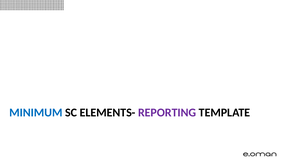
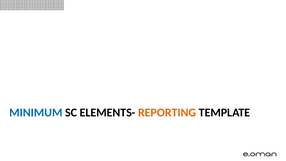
REPORTING colour: purple -> orange (167, 112)
